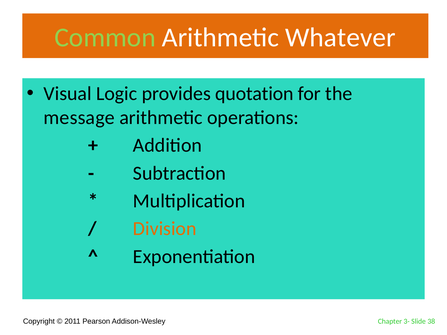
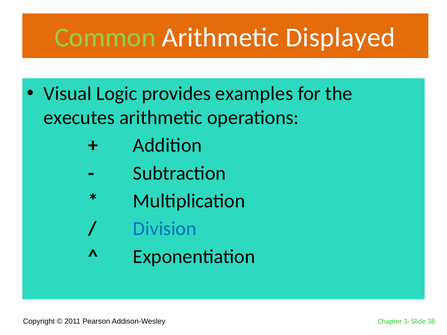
Whatever: Whatever -> Displayed (340, 38)
quotation: quotation -> examples (254, 94)
message: message -> executes (79, 118)
Division colour: orange -> blue (165, 229)
